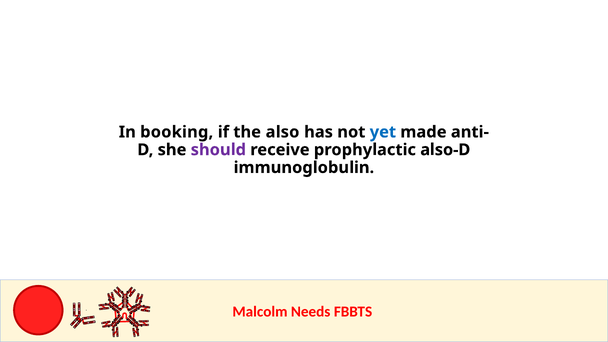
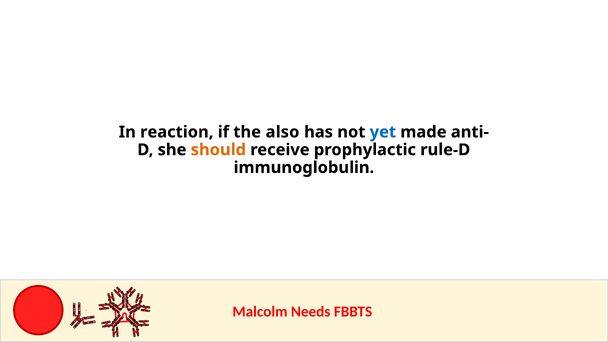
booking: booking -> reaction (177, 132)
should colour: purple -> orange (218, 150)
also-D: also-D -> rule-D (445, 150)
